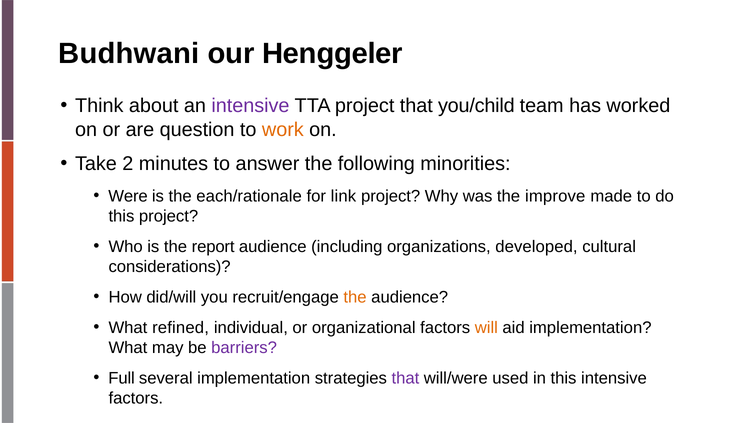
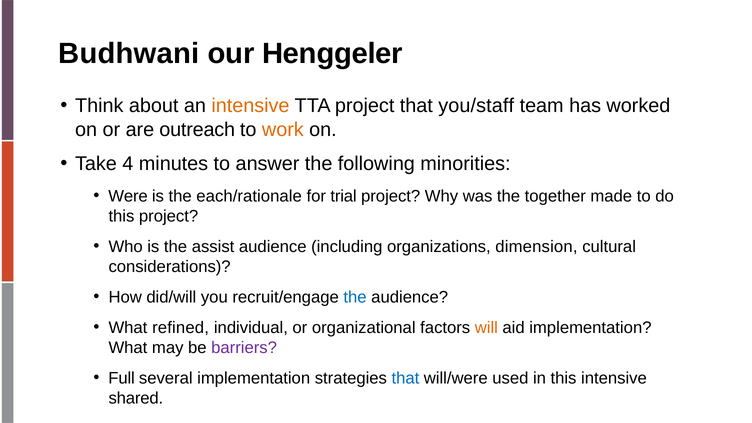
intensive colour: purple -> orange (250, 106)
you/child: you/child -> you/staff (476, 106)
question: question -> outreach (197, 130)
2: 2 -> 4 (128, 164)
link: link -> trial (344, 196)
improve: improve -> together (555, 196)
report: report -> assist (213, 247)
developed: developed -> dimension (536, 247)
the colour: orange -> blue (355, 297)
that colour: purple -> blue (405, 378)
factors: factors -> shared (136, 398)
